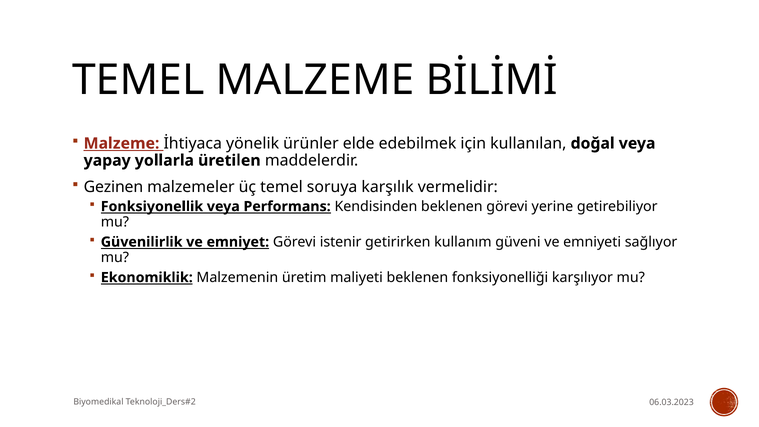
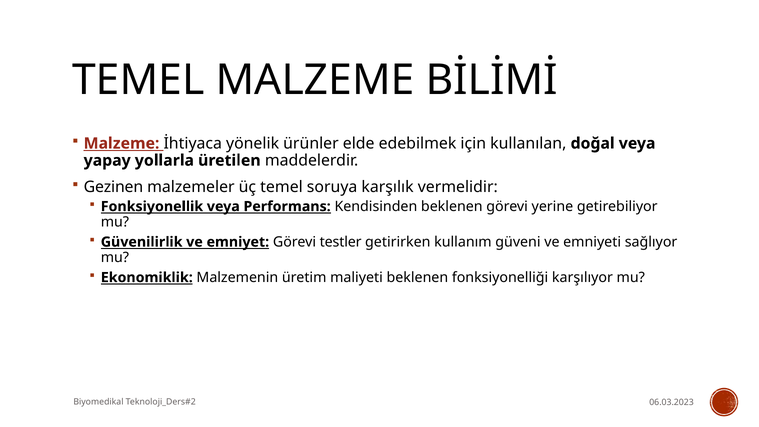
istenir: istenir -> testler (341, 242)
